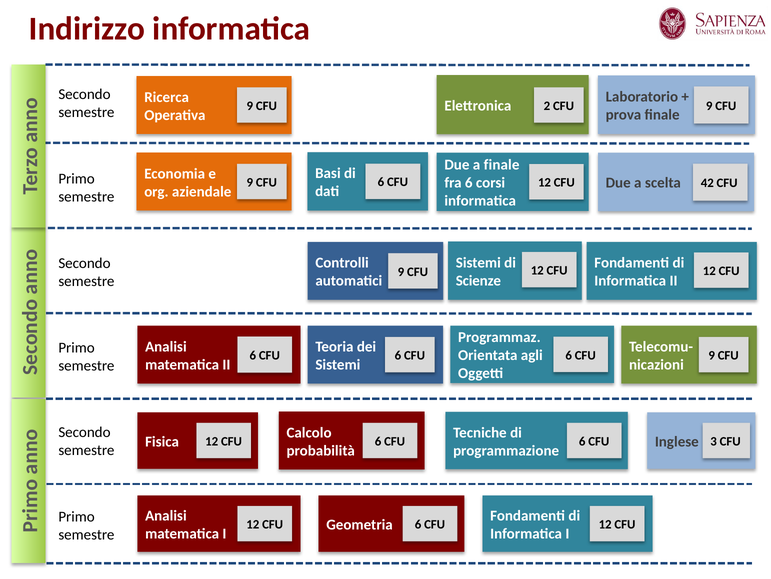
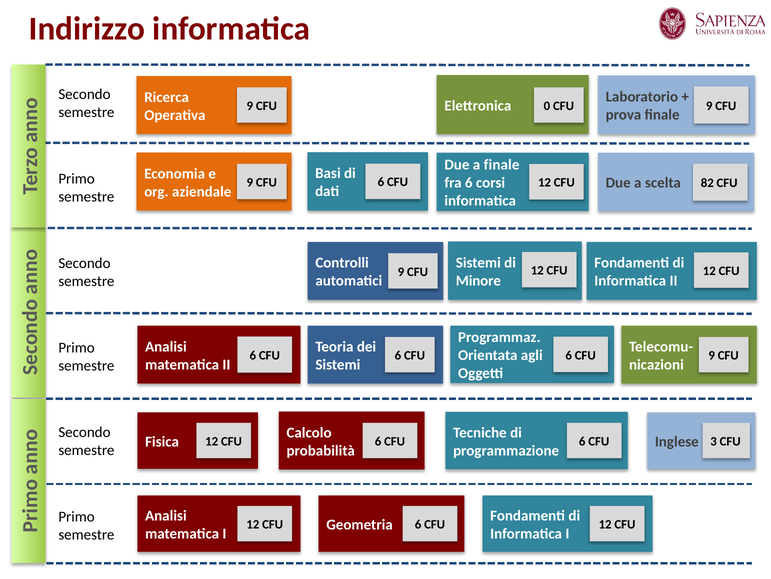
2: 2 -> 0 (547, 106)
42: 42 -> 82 (707, 183)
Scienze: Scienze -> Minore (478, 280)
